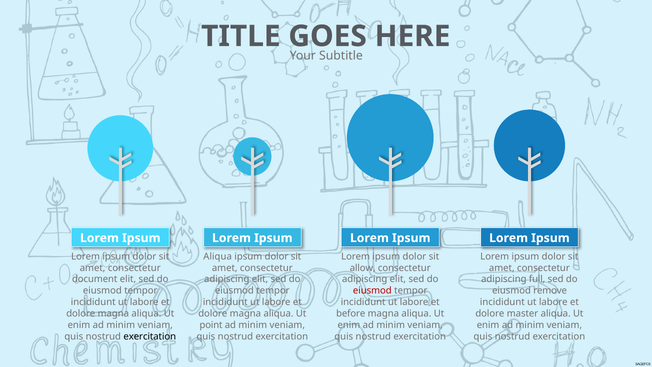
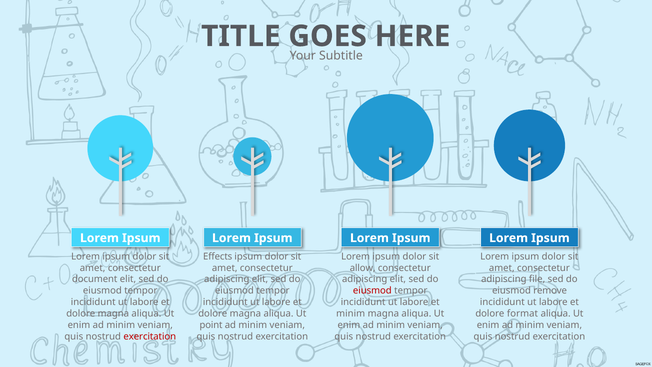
Aliqua: Aliqua -> Effects (218, 256)
full: full -> file (537, 279)
before: before -> minim (351, 313)
master: master -> format (522, 313)
exercitation colour: black -> red (150, 336)
